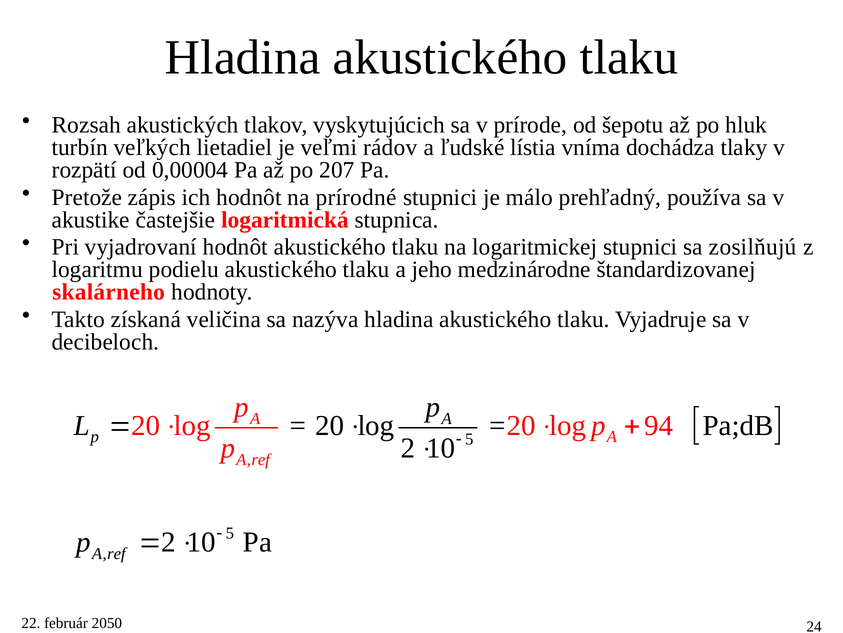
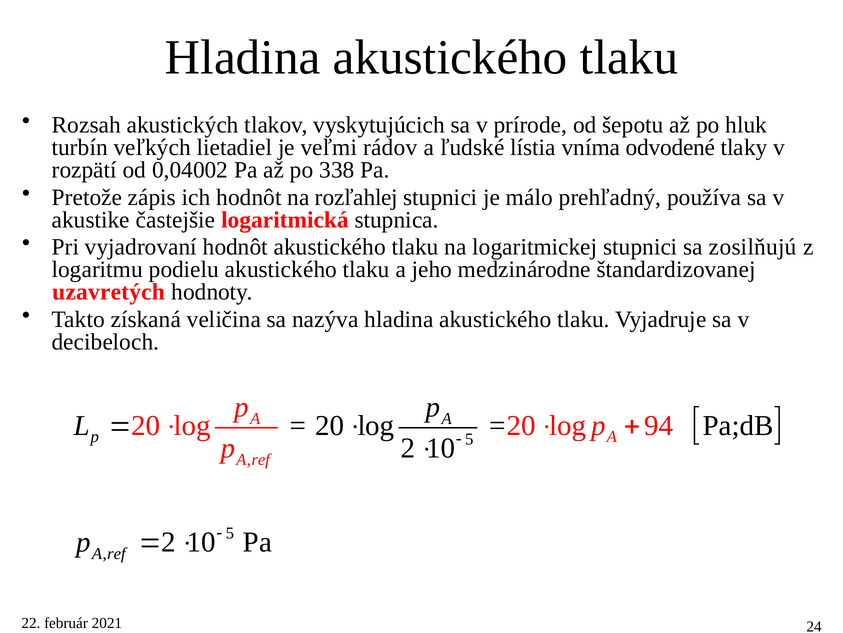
dochádza: dochádza -> odvodené (671, 148)
0,00004: 0,00004 -> 0,04002 (190, 170)
207: 207 -> 338 (337, 170)
prírodné: prírodné -> rozľahlej (356, 197)
skalárneho: skalárneho -> uzavretých (109, 292)
2050: 2050 -> 2021 (107, 623)
